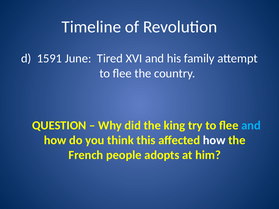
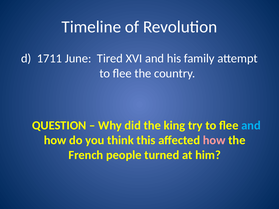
1591: 1591 -> 1711 (49, 59)
how colour: white -> pink (214, 140)
adopts: adopts -> turned (162, 155)
